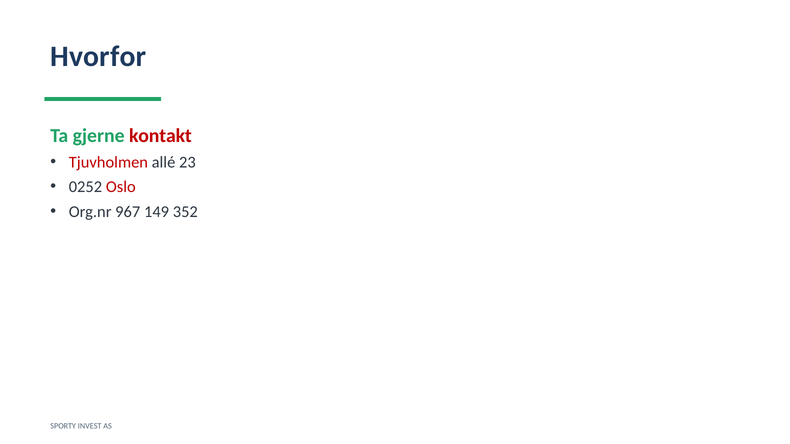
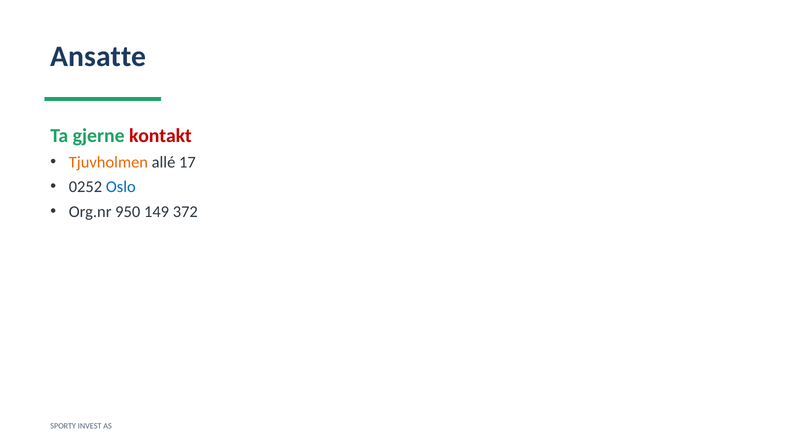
Hvorfor: Hvorfor -> Ansatte (98, 56)
Tjuvholmen colour: red -> orange (108, 162)
23: 23 -> 17 (187, 162)
Oslo colour: red -> blue (121, 187)
967: 967 -> 950 (128, 212)
352: 352 -> 372 (185, 212)
